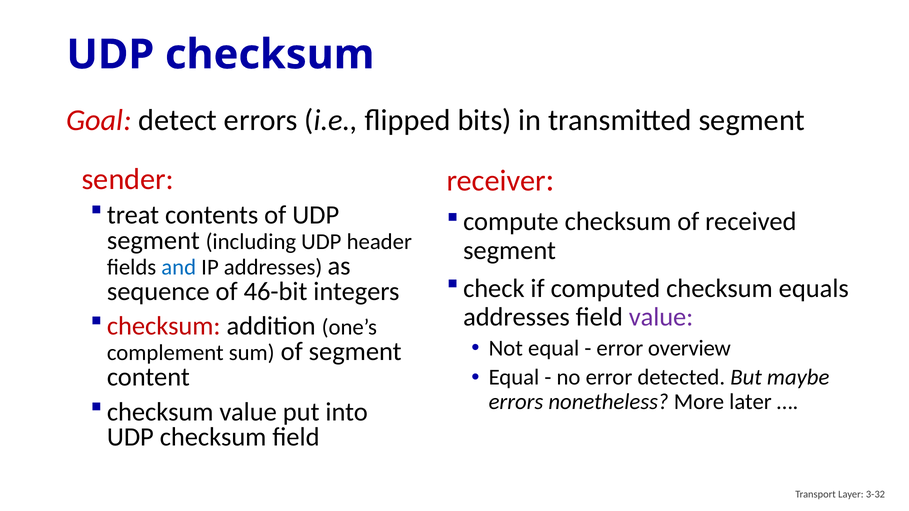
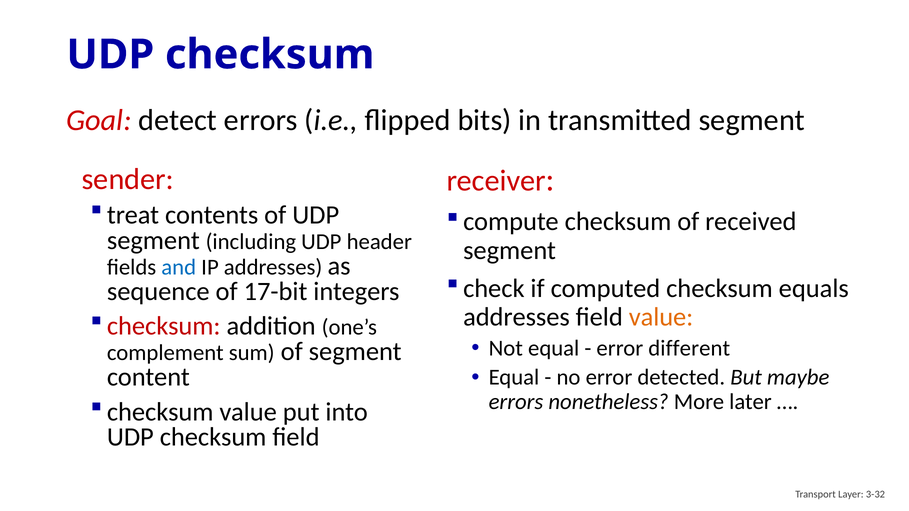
46-bit: 46-bit -> 17-bit (276, 292)
value colour: purple -> orange (661, 317)
overview: overview -> different (689, 348)
